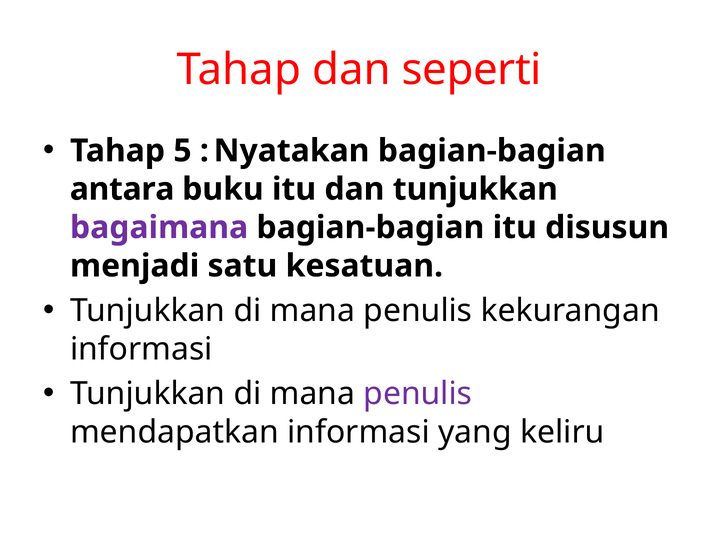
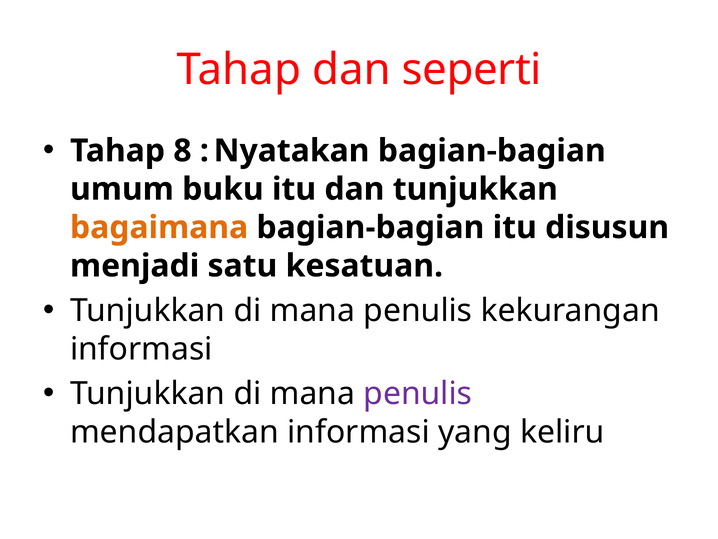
5: 5 -> 8 (182, 151)
antara: antara -> umum (122, 189)
bagaimana colour: purple -> orange (159, 227)
